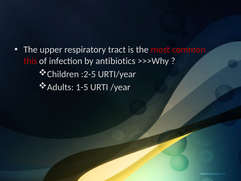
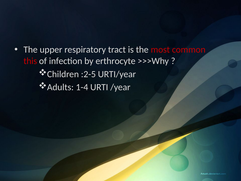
antibiotics: antibiotics -> erthrocyte (116, 61)
1-5: 1-5 -> 1-4 (82, 87)
